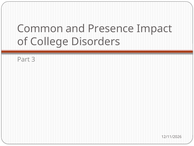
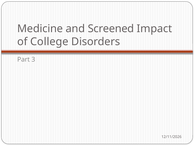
Common: Common -> Medicine (40, 29)
Presence: Presence -> Screened (111, 29)
